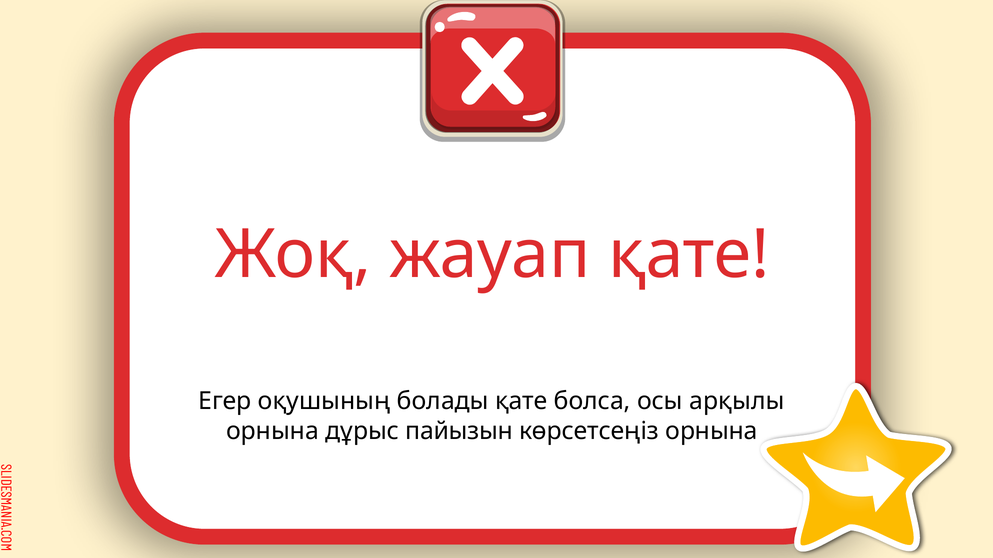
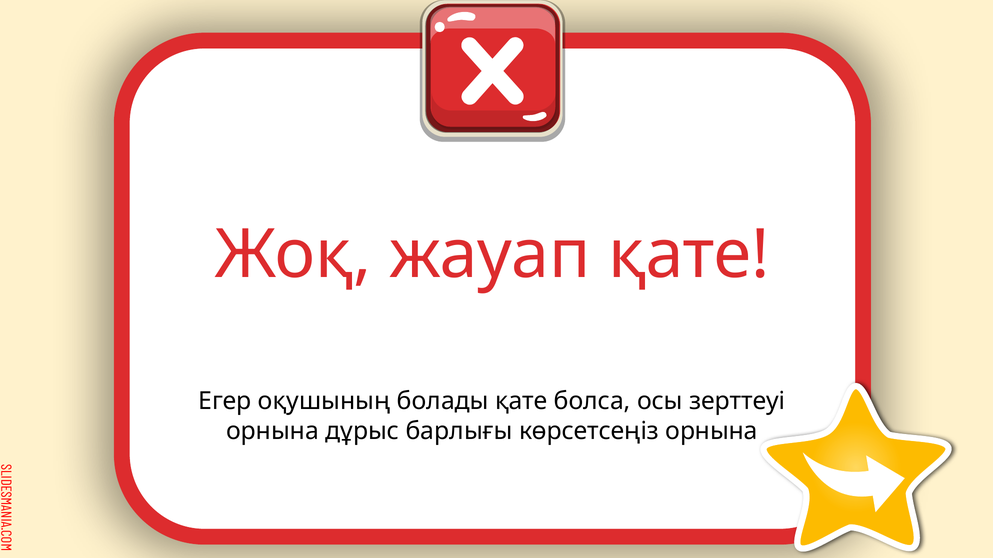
арқылы: арқылы -> зерттеуі (737, 401)
пайызын: пайызын -> барлығы (459, 431)
